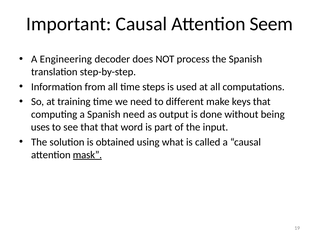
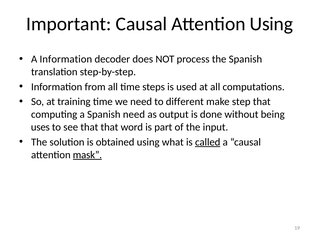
Attention Seem: Seem -> Using (271, 24)
A Engineering: Engineering -> Information (66, 59)
keys: keys -> step (241, 102)
called underline: none -> present (208, 142)
